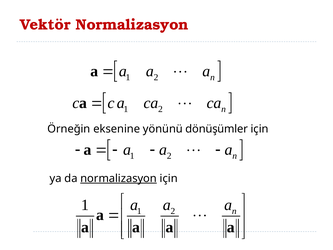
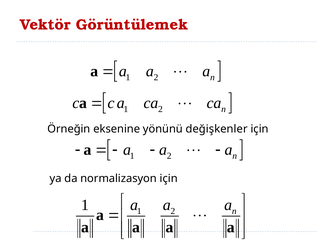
Vektör Normalizasyon: Normalizasyon -> Görüntülemek (132, 25)
dönüşümler: dönüşümler -> değişkenler (217, 129)
normalizasyon underline: present -> none (119, 178)
